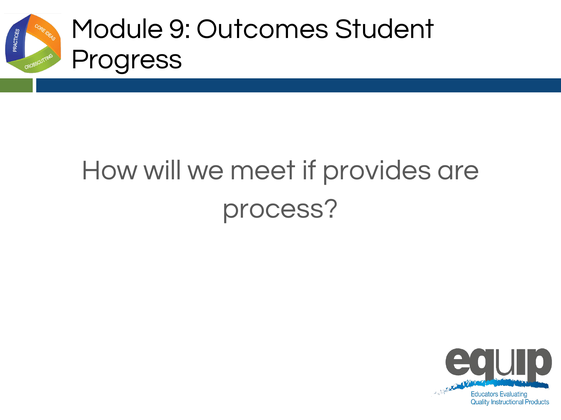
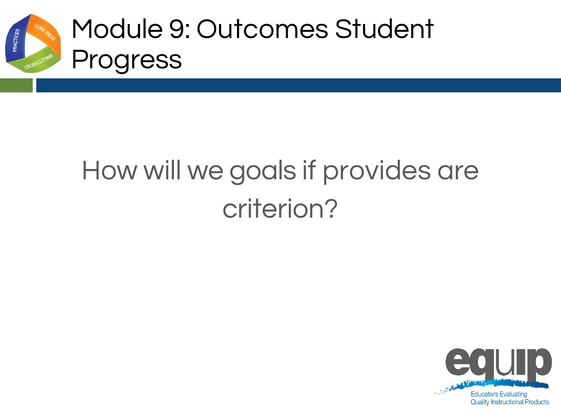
meet: meet -> goals (263, 170)
process: process -> criterion (280, 209)
